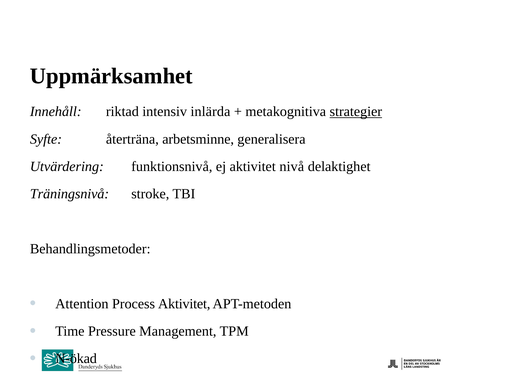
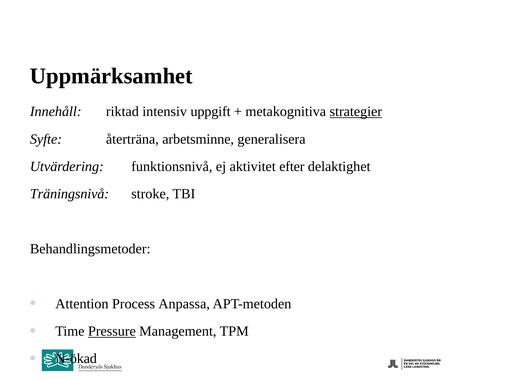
inlärda: inlärda -> uppgift (211, 112)
nivå: nivå -> efter (292, 167)
Process Aktivitet: Aktivitet -> Anpassa (184, 304)
Pressure underline: none -> present (112, 331)
